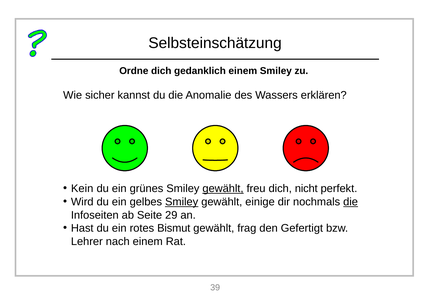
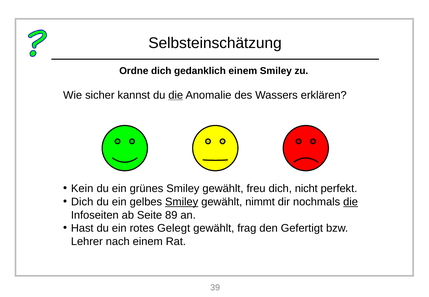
die underline: none -> present (176, 95)
gewählt underline: present -> none (223, 189)
Wird: Wird -> Dich (82, 202)
einige: einige -> nimmt (260, 202)
29: 29 -> 89 (171, 215)
Bismut: Bismut -> Gelegt (174, 228)
